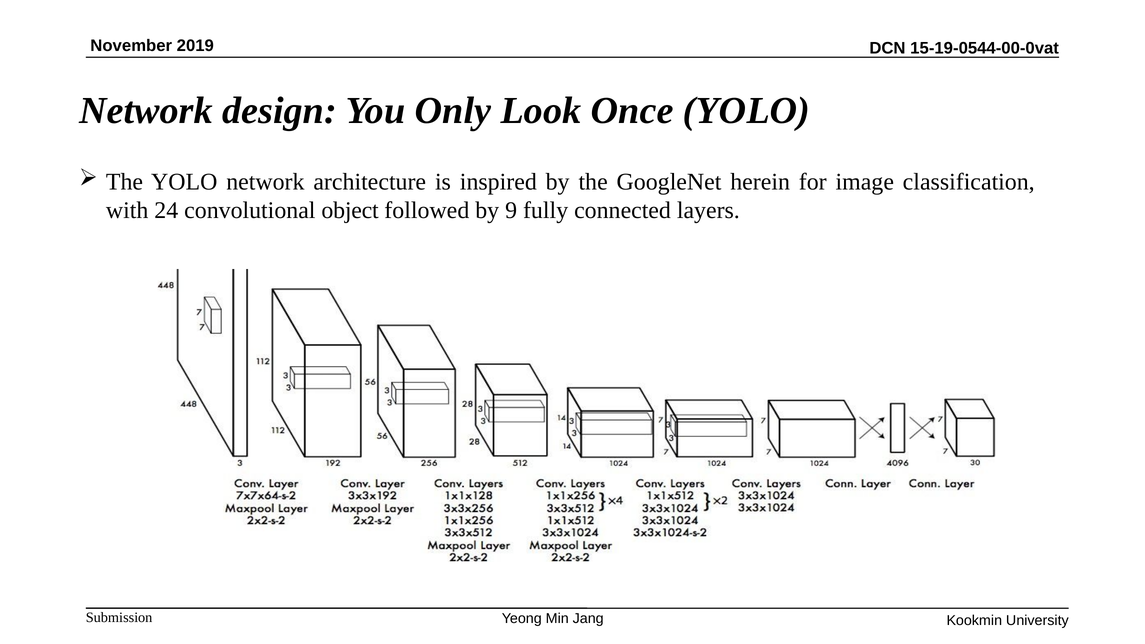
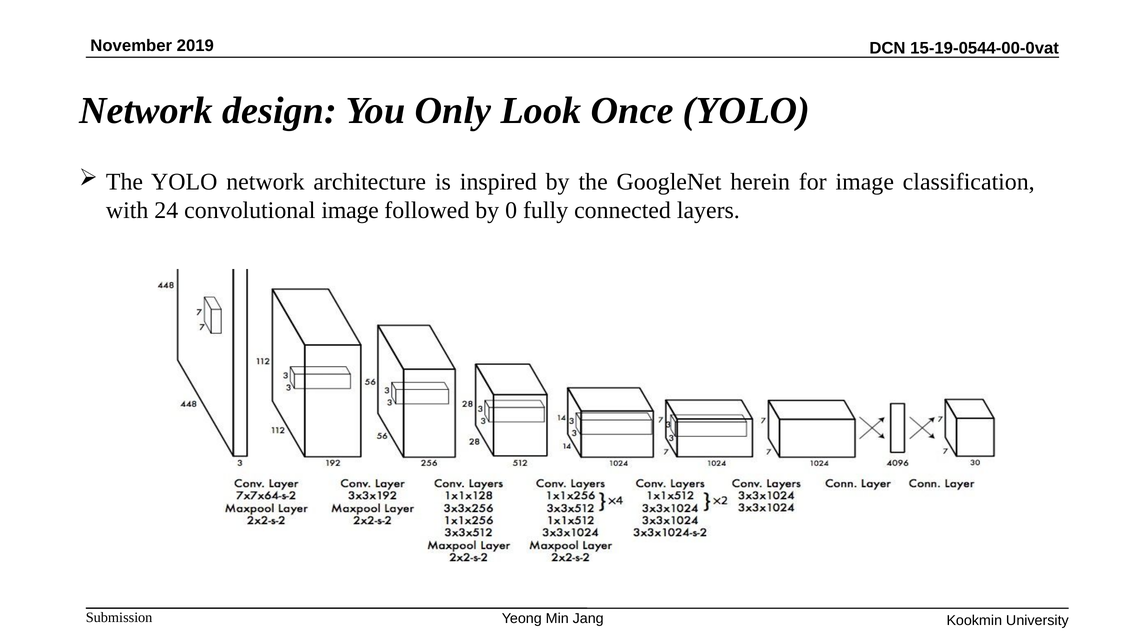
convolutional object: object -> image (350, 210)
9: 9 -> 0 (511, 210)
